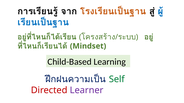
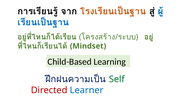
Learner colour: purple -> blue (87, 91)
